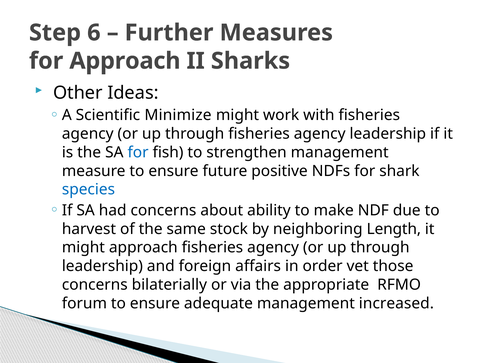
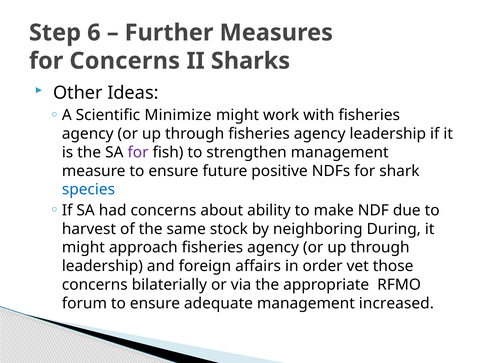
for Approach: Approach -> Concerns (125, 61)
for colour: blue -> purple (138, 152)
Length: Length -> During (394, 229)
